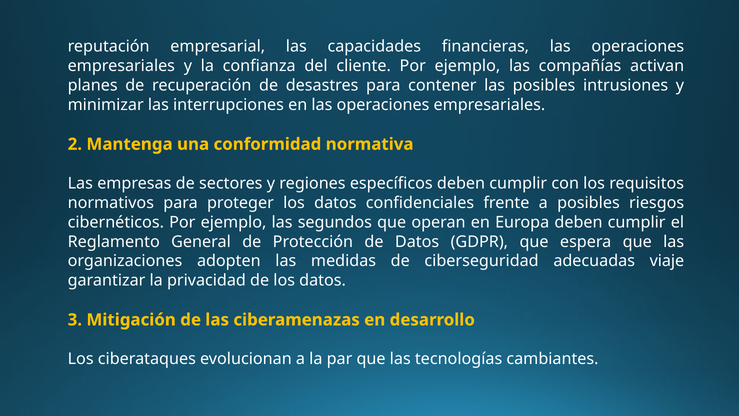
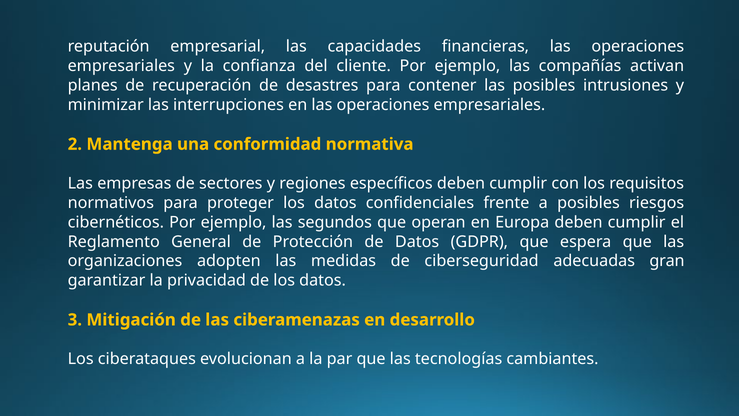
viaje: viaje -> gran (667, 261)
